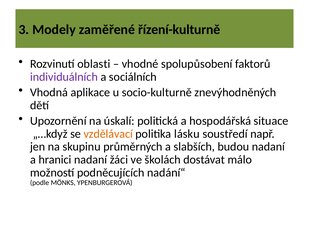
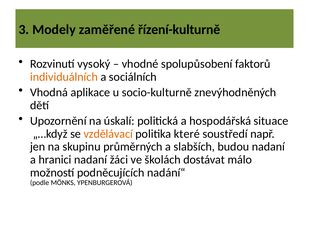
oblasti: oblasti -> vysoký (94, 64)
individuálních colour: purple -> orange (64, 77)
lásku: lásku -> které (187, 134)
